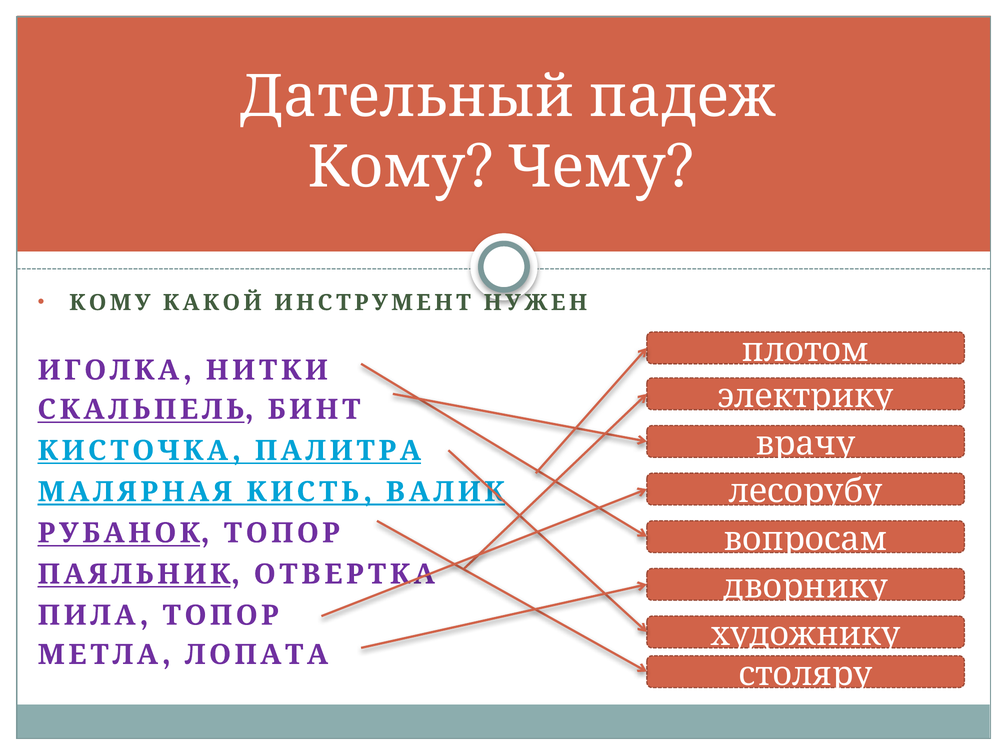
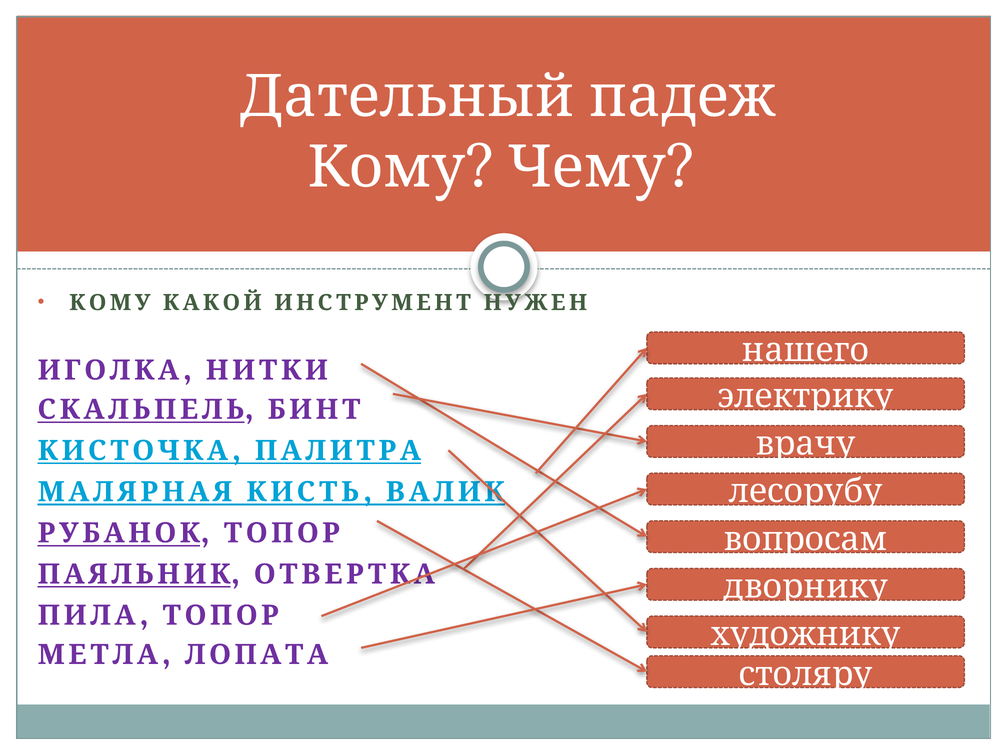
плотом: плотом -> нашего (806, 350)
